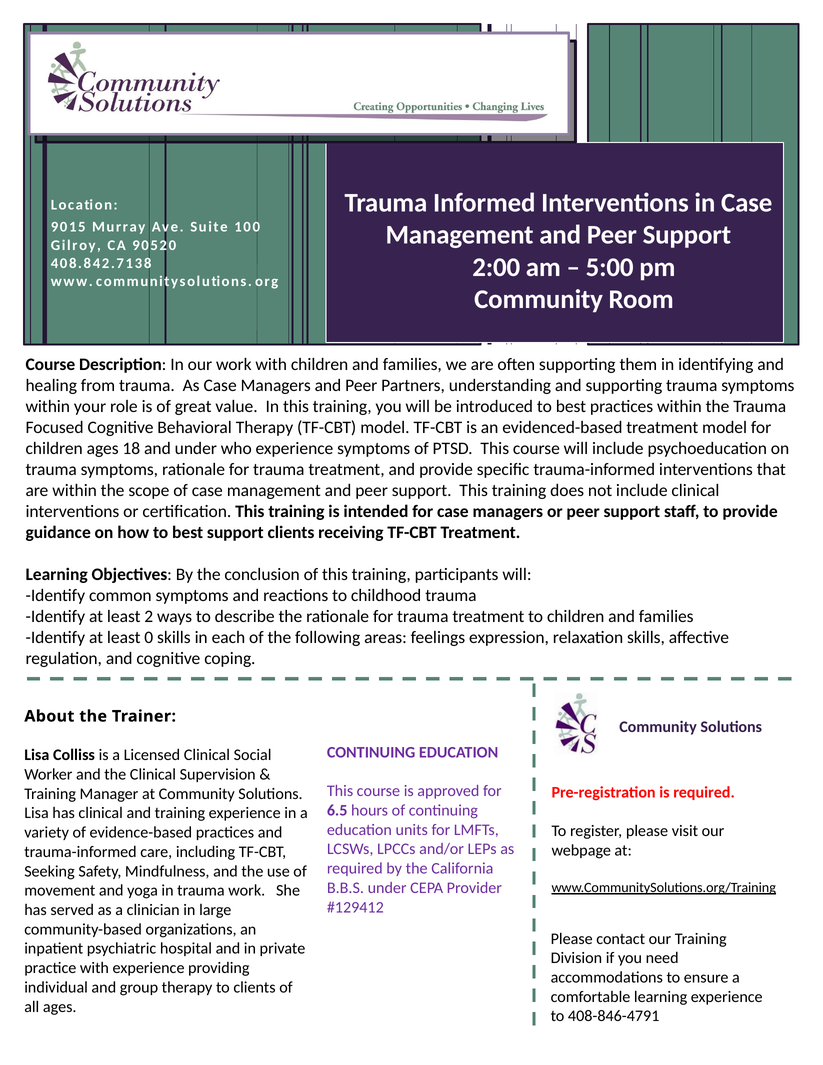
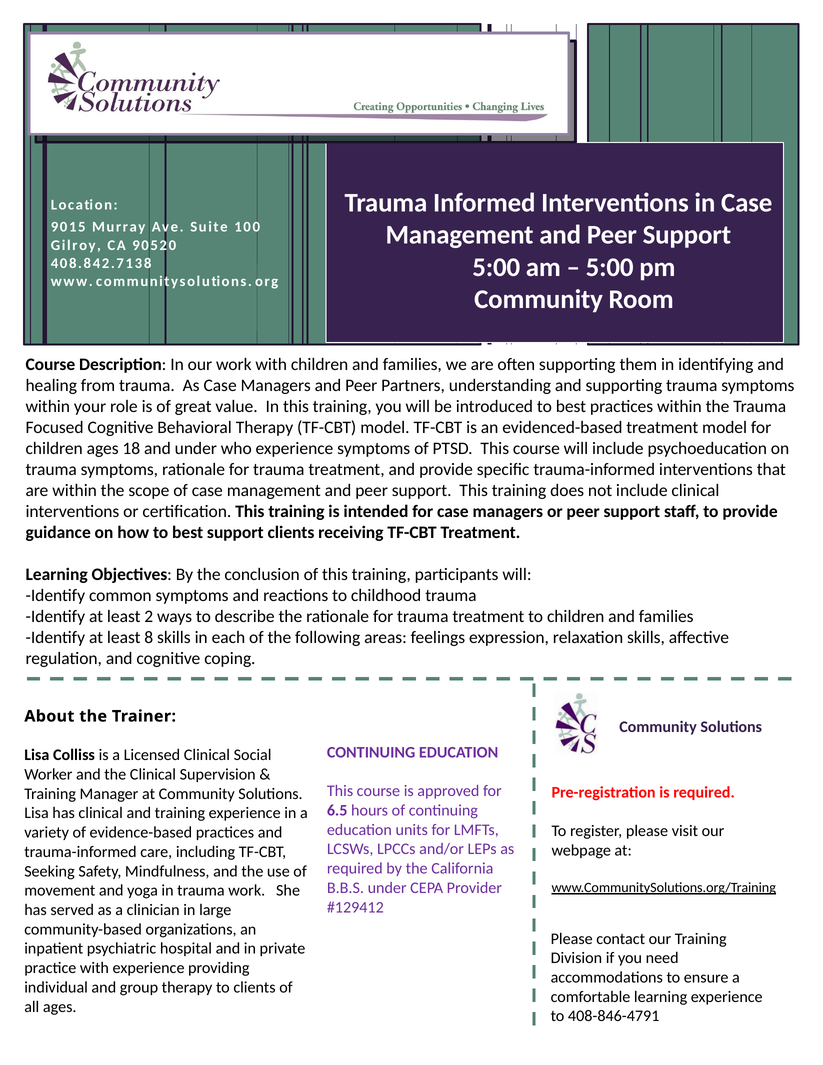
2:00: 2:00 -> 5:00 (496, 267)
0: 0 -> 8 (149, 638)
